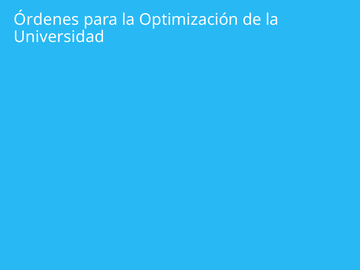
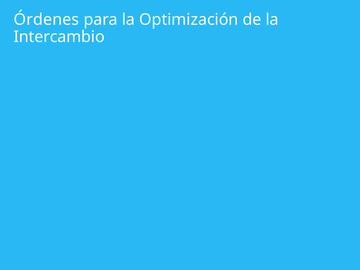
Universidad: Universidad -> Intercambio (59, 37)
